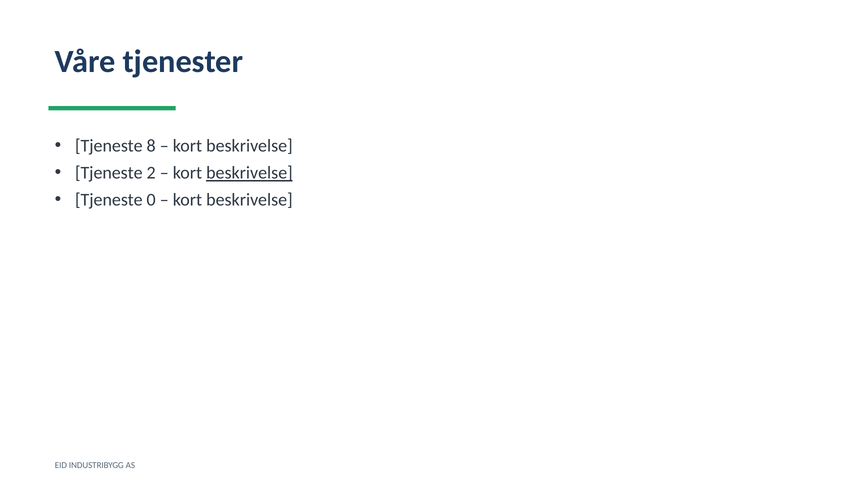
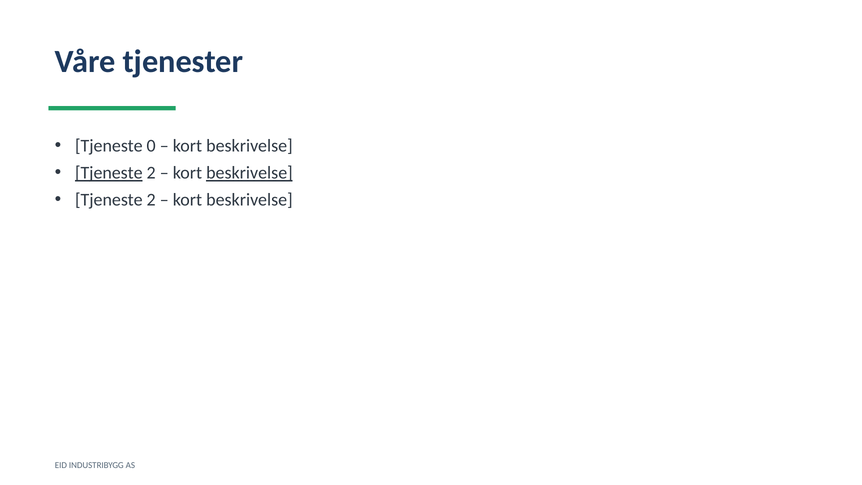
8: 8 -> 0 (151, 146)
Tjeneste underline: none -> present (109, 173)
0: 0 -> 2 (151, 200)
